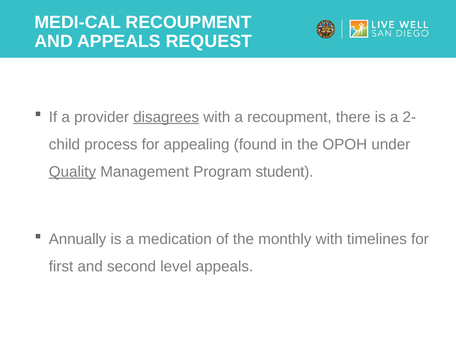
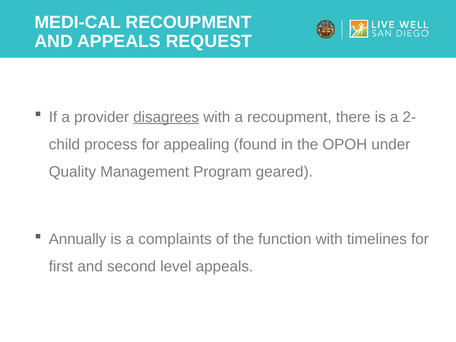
Quality underline: present -> none (72, 172)
student: student -> geared (284, 172)
medication: medication -> complaints (175, 239)
monthly: monthly -> function (285, 239)
